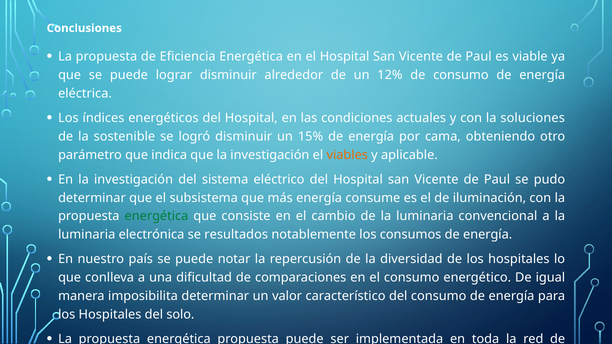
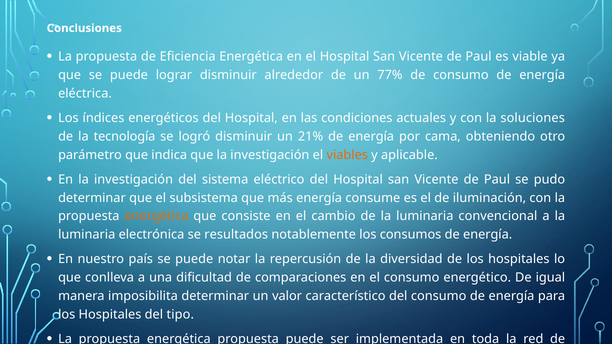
12%: 12% -> 77% (390, 75)
sostenible: sostenible -> tecnología (125, 137)
15%: 15% -> 21% (311, 137)
energética colour: green -> orange (156, 216)
solo: solo -> tipo (180, 315)
